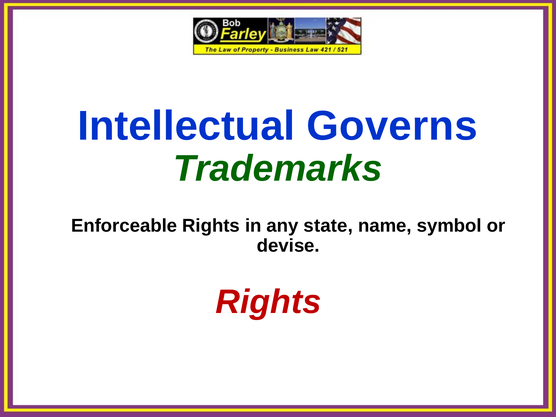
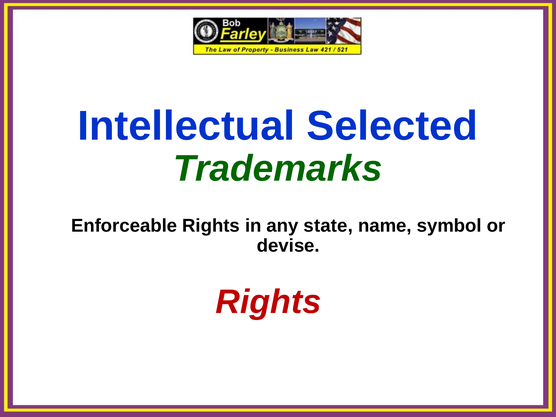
Governs: Governs -> Selected (392, 126)
